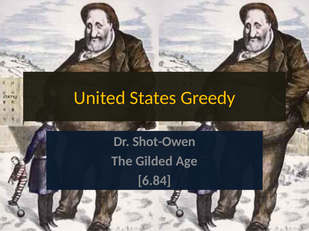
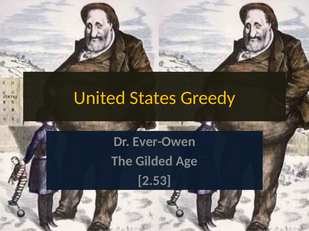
Shot-Owen: Shot-Owen -> Ever-Owen (164, 142)
6.84: 6.84 -> 2.53 (154, 181)
